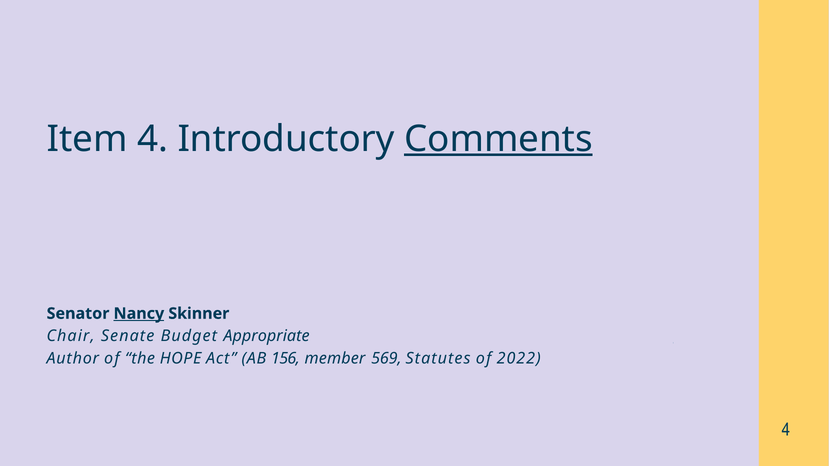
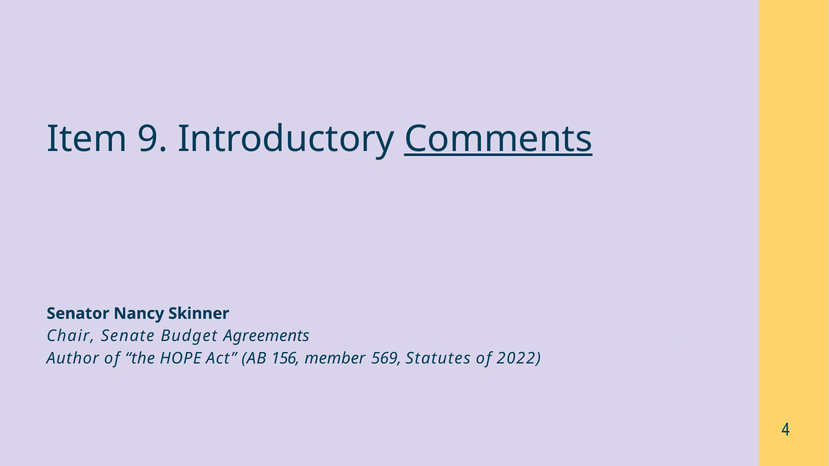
Item 4: 4 -> 9 (153, 139)
Nancy underline: present -> none (139, 314)
Appropriate: Appropriate -> Agreements (266, 336)
